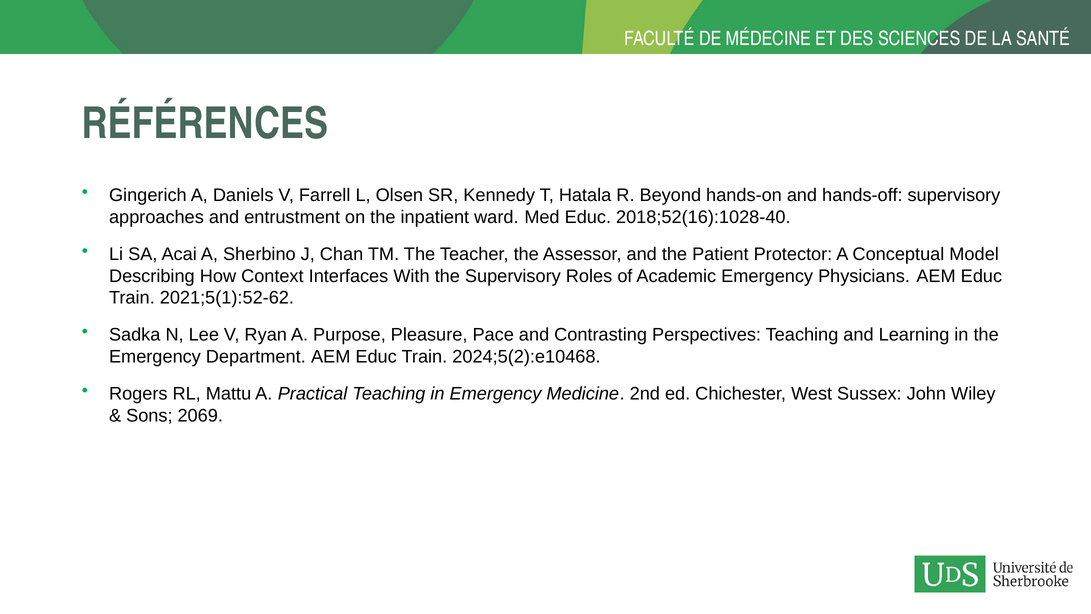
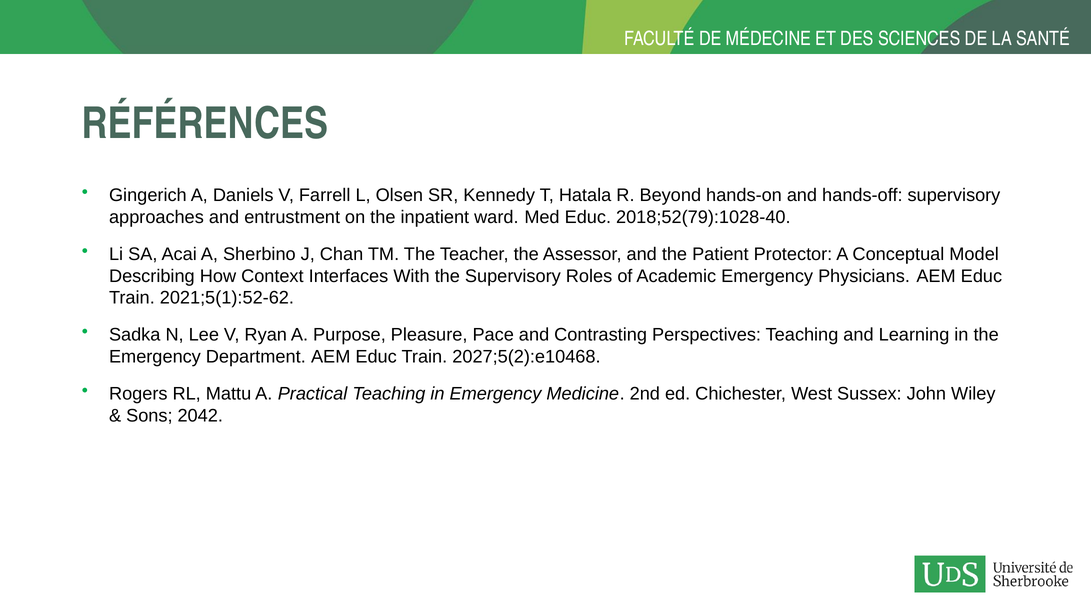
2018;52(16):1028-40: 2018;52(16):1028-40 -> 2018;52(79):1028-40 (703, 217)
2024;5(2):e10468: 2024;5(2):e10468 -> 2027;5(2):e10468 (526, 357)
2069: 2069 -> 2042 (200, 415)
